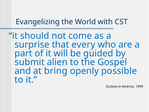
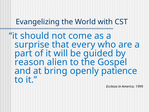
submit: submit -> reason (30, 62)
possible: possible -> patience (119, 71)
